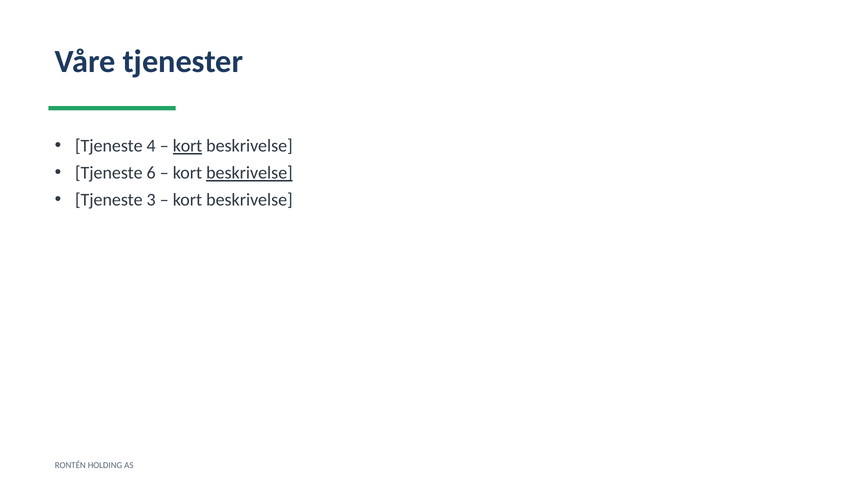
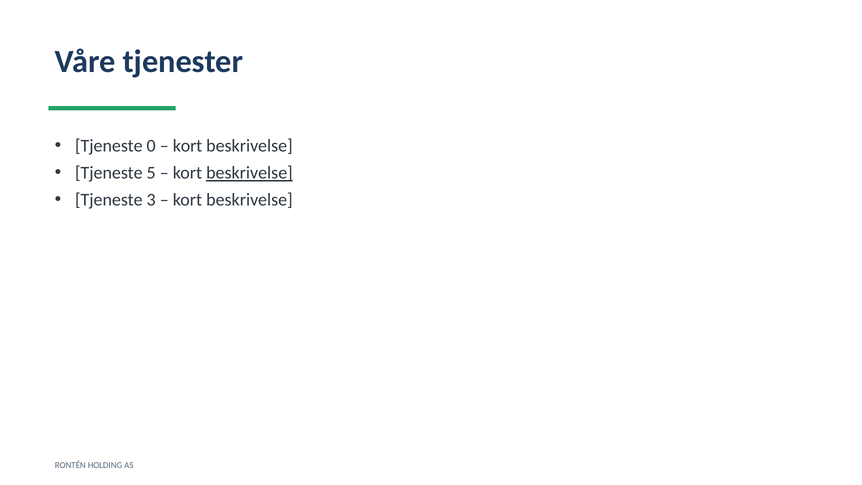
4: 4 -> 0 (151, 146)
kort underline: present -> none (188, 146)
6: 6 -> 5 (151, 173)
